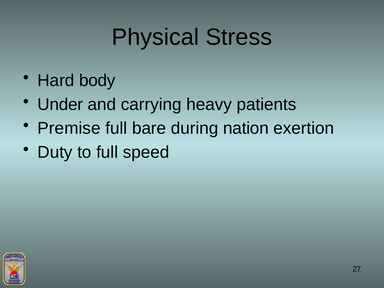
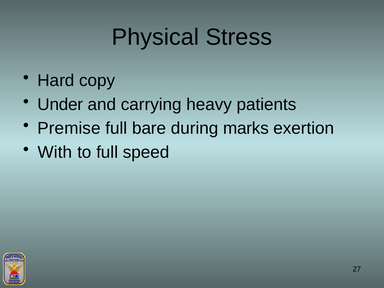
body: body -> copy (97, 81)
nation: nation -> marks (246, 128)
Duty: Duty -> With (55, 152)
